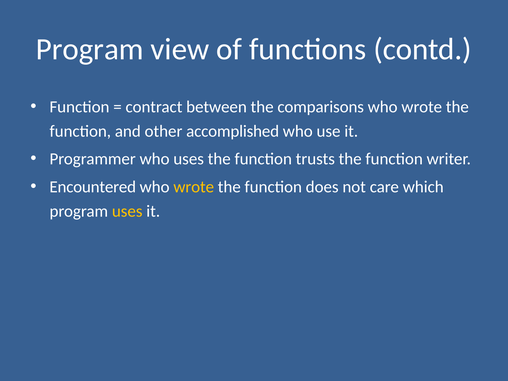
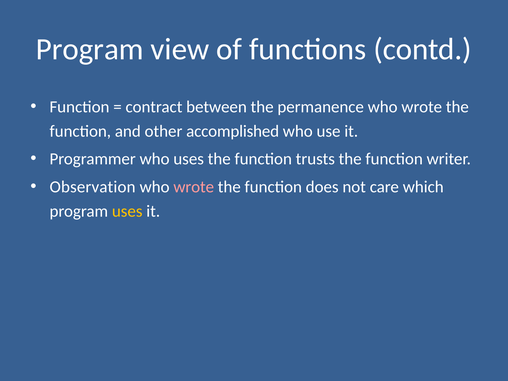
comparisons: comparisons -> permanence (321, 107)
Encountered: Encountered -> Observation (93, 187)
wrote colour: yellow -> pink (194, 187)
